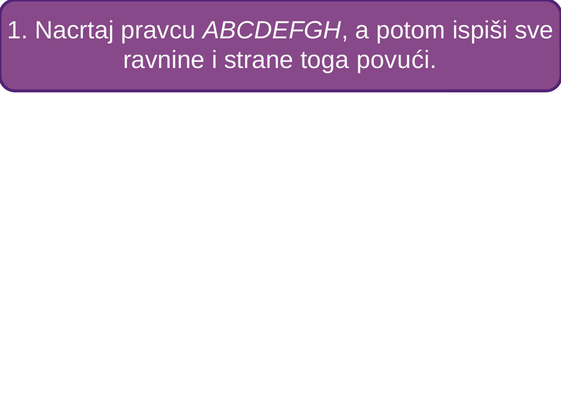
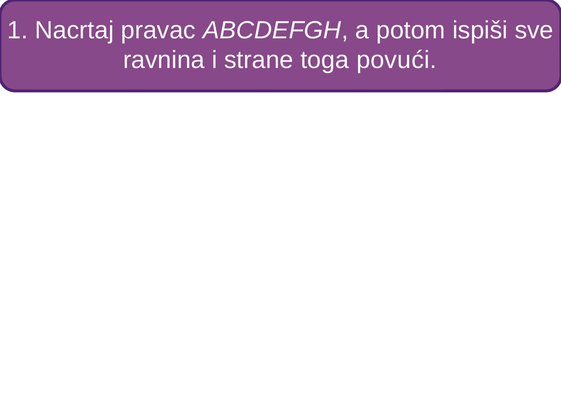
pravcu: pravcu -> pravac (158, 30)
ravnine: ravnine -> ravnina (164, 60)
